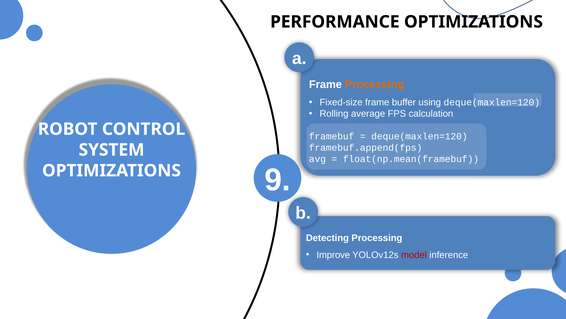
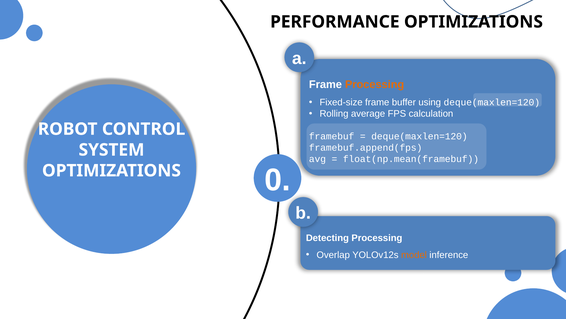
9: 9 -> 0 (277, 180)
Improve: Improve -> Overlap (333, 254)
model colour: red -> orange (414, 254)
